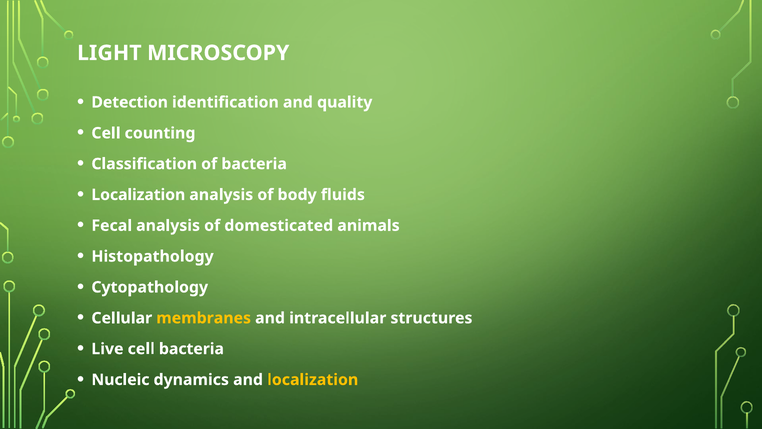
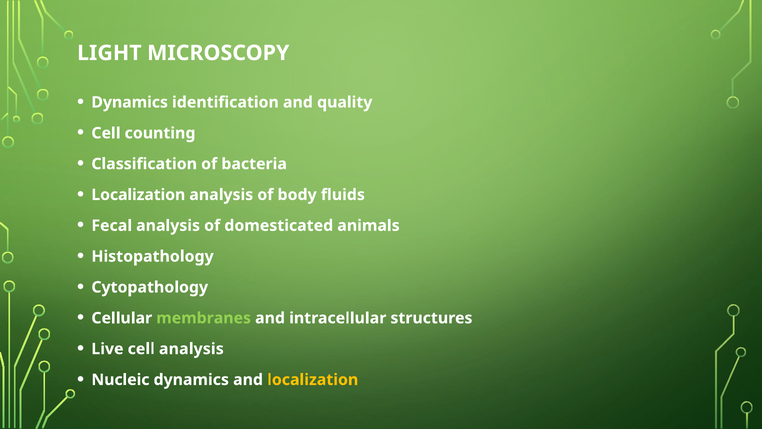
Detection: Detection -> Dynamics (130, 102)
membranes colour: yellow -> light green (204, 318)
cell bacteria: bacteria -> analysis (191, 349)
